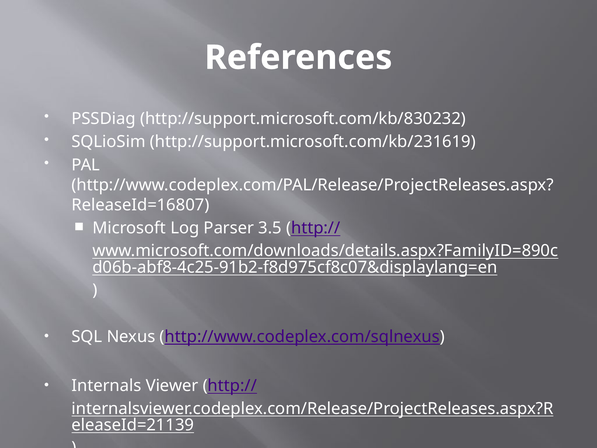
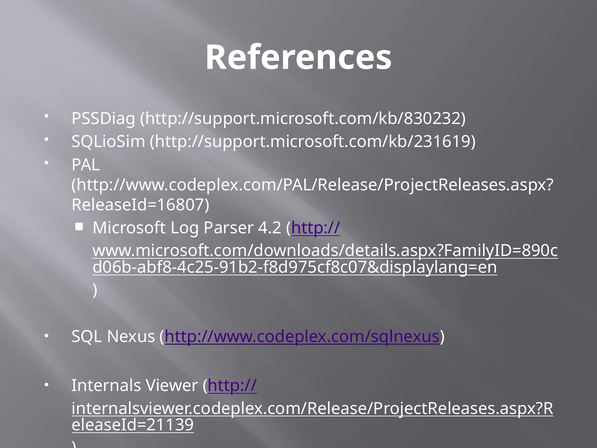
3.5: 3.5 -> 4.2 (270, 228)
